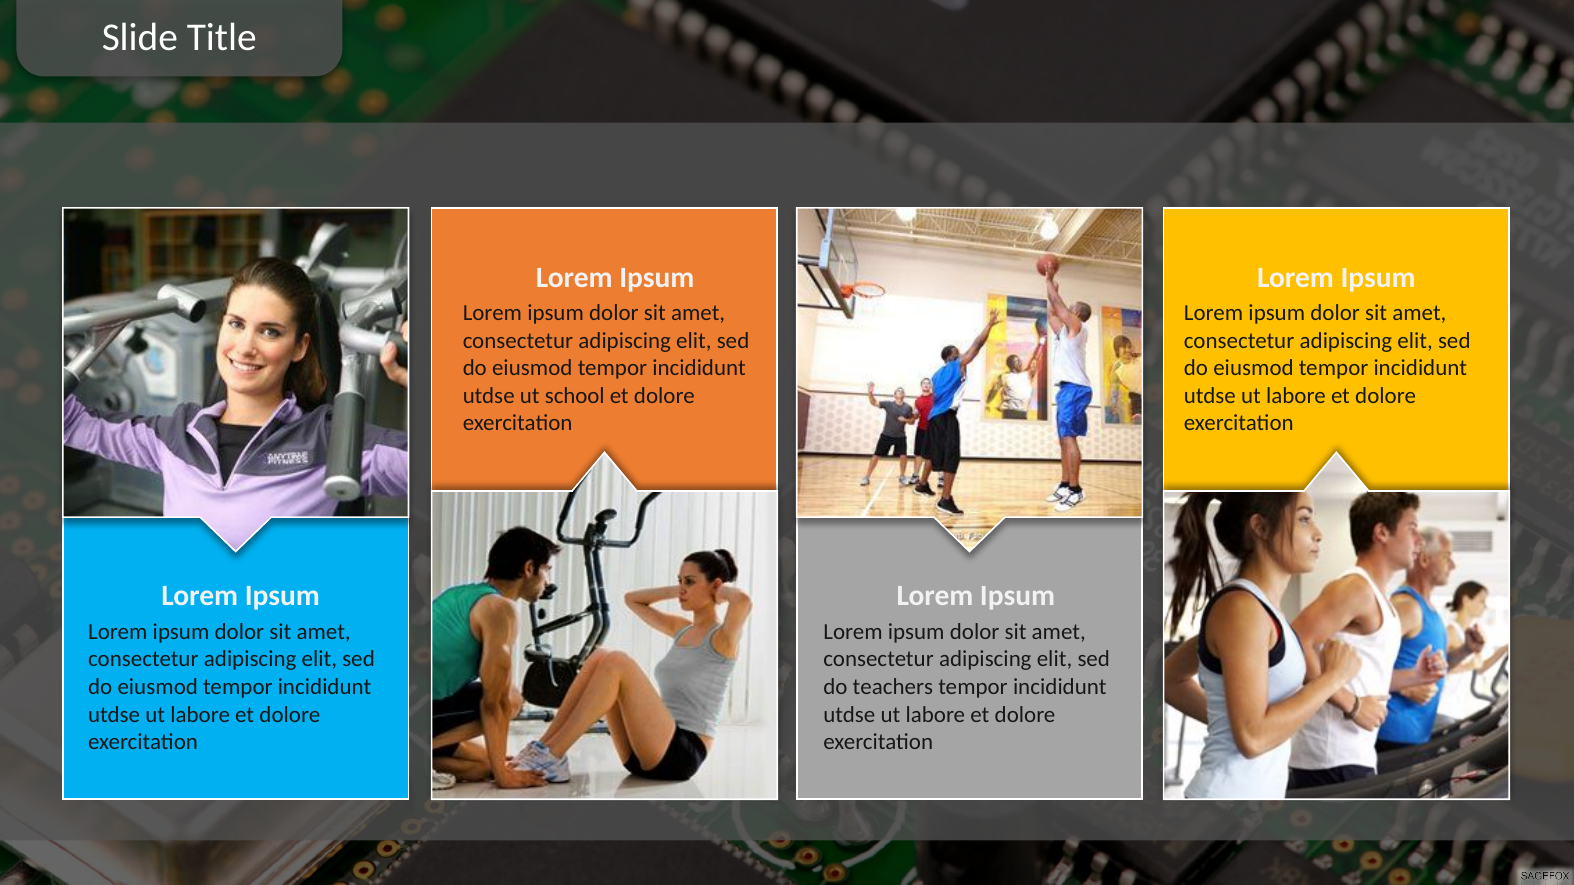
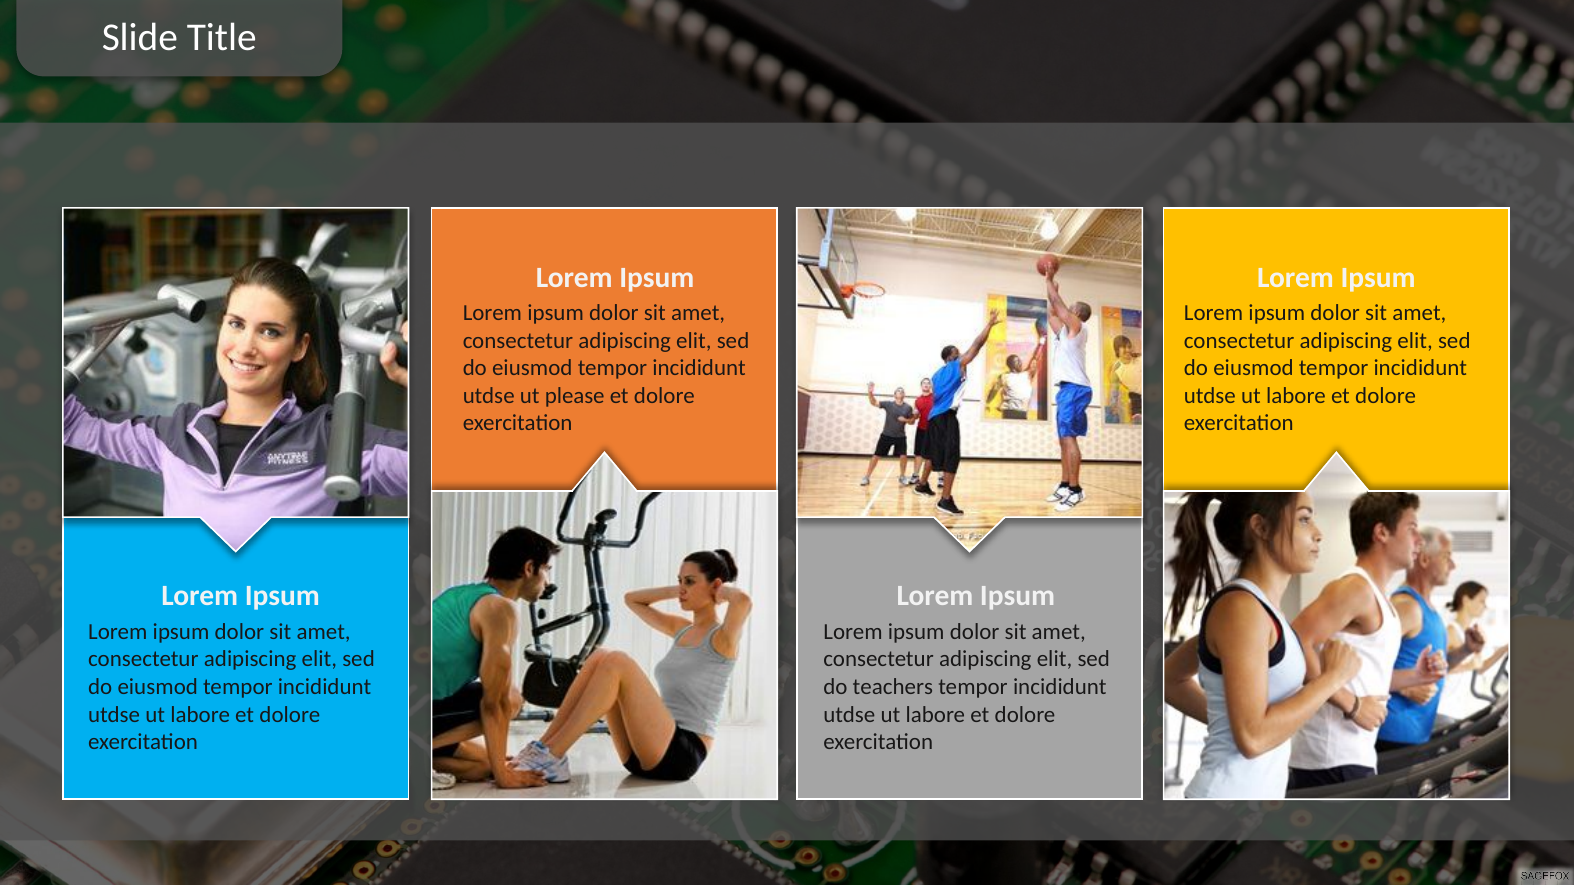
school: school -> please (575, 396)
